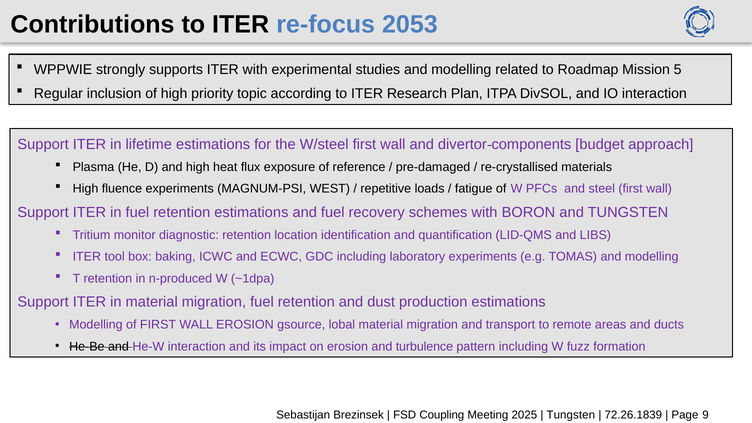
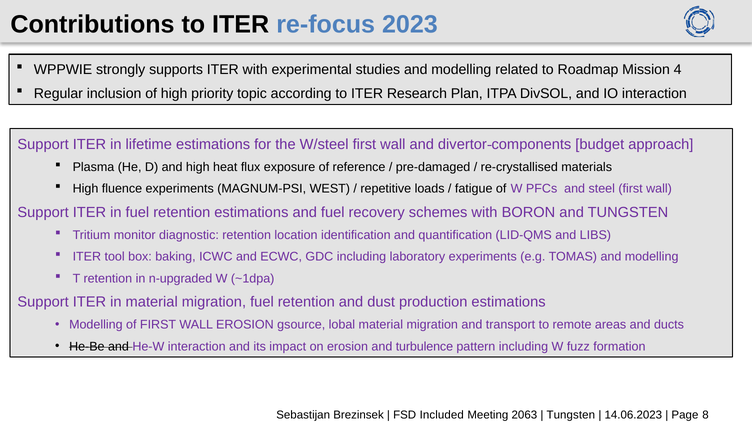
2053: 2053 -> 2023 (410, 24)
5: 5 -> 4 (678, 70)
n-produced: n-produced -> n-upgraded (181, 279)
Coupling: Coupling -> Included (442, 415)
2025: 2025 -> 2063 (524, 415)
72.26.1839: 72.26.1839 -> 14.06.2023 (633, 415)
9: 9 -> 8 (706, 415)
